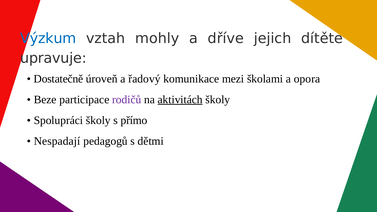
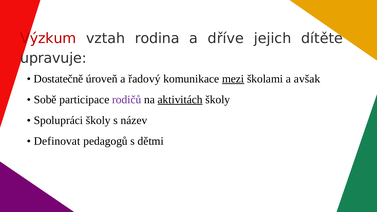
Výzkum colour: blue -> red (48, 38)
mohly: mohly -> rodina (157, 38)
mezi underline: none -> present (233, 79)
opora: opora -> avšak (307, 79)
Beze: Beze -> Sobě (45, 100)
přímo: přímo -> název (134, 120)
Nespadají: Nespadají -> Definovat (57, 141)
